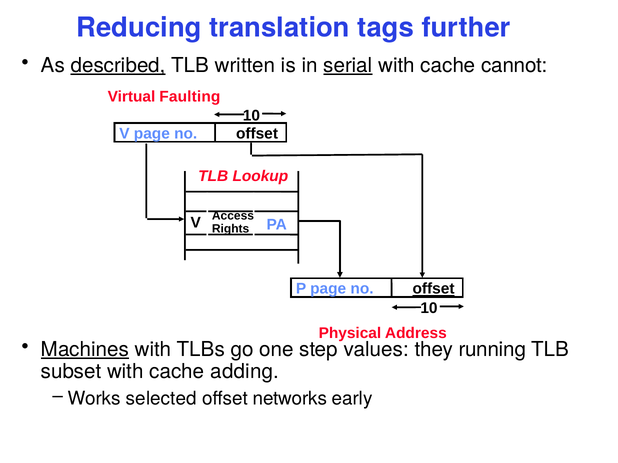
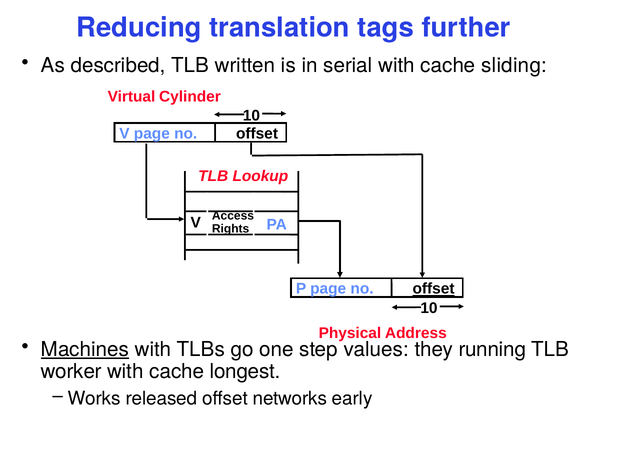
described underline: present -> none (118, 66)
serial underline: present -> none (348, 66)
cannot: cannot -> sliding (514, 66)
Faulting: Faulting -> Cylinder (190, 97)
subset: subset -> worker (71, 372)
adding: adding -> longest (245, 372)
selected: selected -> released (162, 399)
